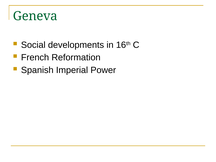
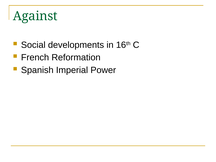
Geneva: Geneva -> Against (35, 16)
